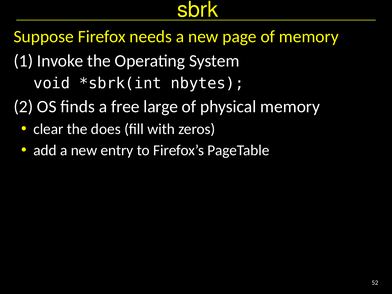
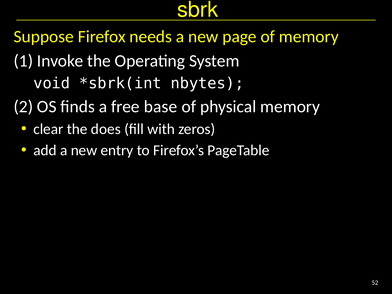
large: large -> base (161, 107)
